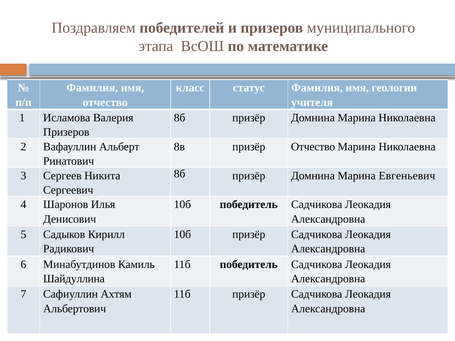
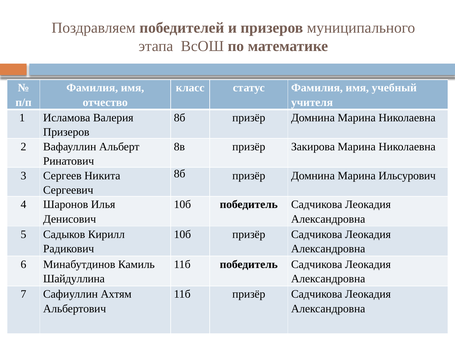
геологии: геологии -> учебный (394, 88)
призёр Отчество: Отчество -> Закирова (313, 147)
Евгеньевич: Евгеньевич -> Ильсурович (407, 176)
